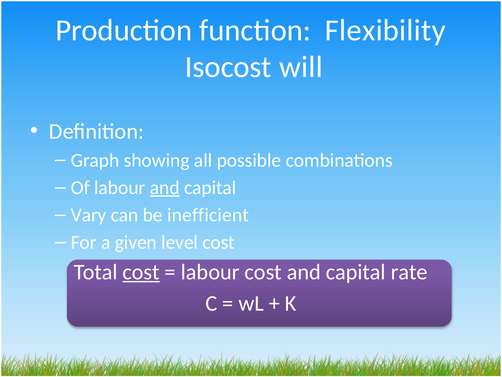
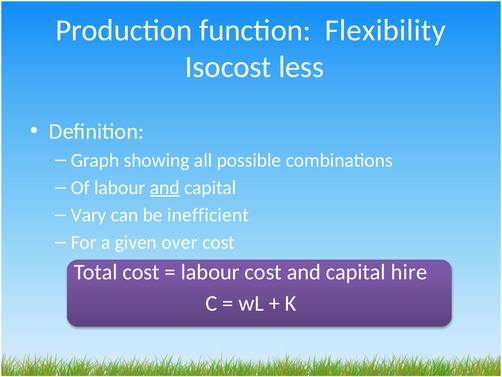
will: will -> less (301, 67)
level: level -> over (180, 242)
cost underline: present -> none (141, 272)
rate: rate -> hire (409, 272)
